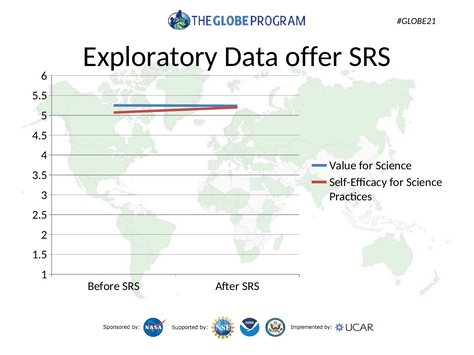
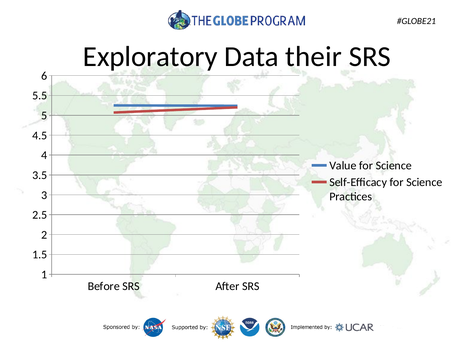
offer: offer -> their (314, 57)
